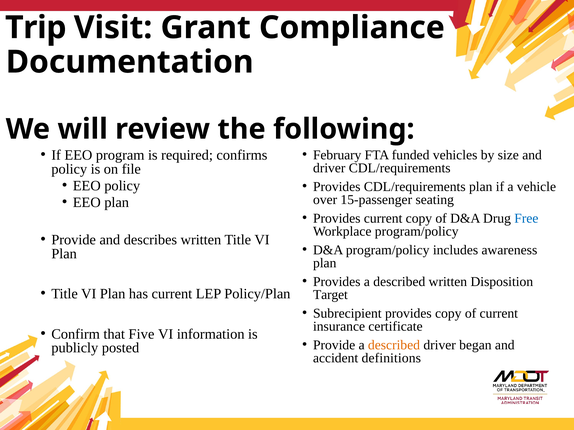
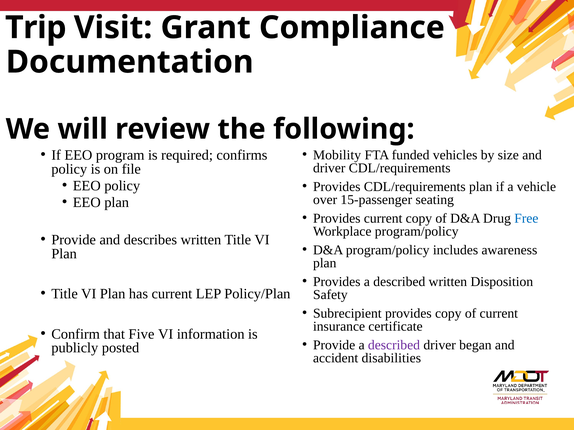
February: February -> Mobility (337, 155)
Target: Target -> Safety (330, 295)
described colour: orange -> purple (394, 345)
definitions: definitions -> disabilities (391, 359)
